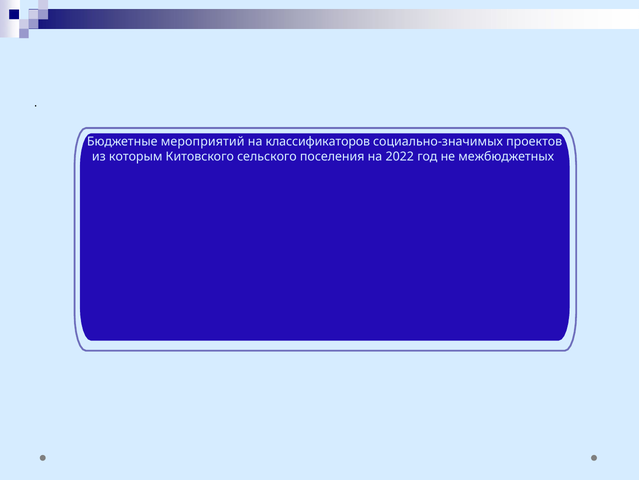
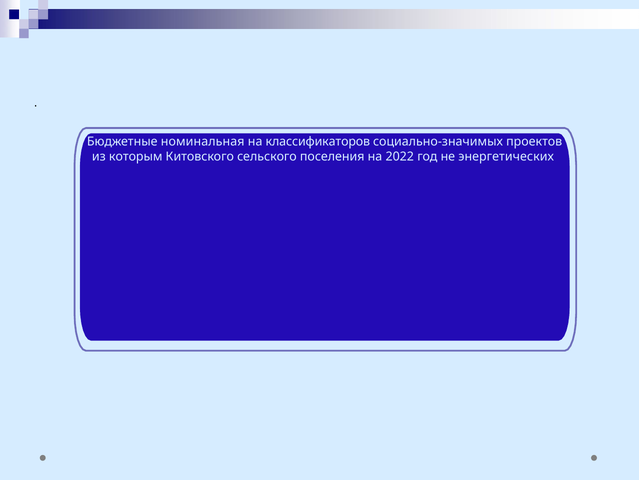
мероприятий: мероприятий -> номинальная (203, 141)
межбюджетных: межбюджетных -> энергетических (506, 156)
